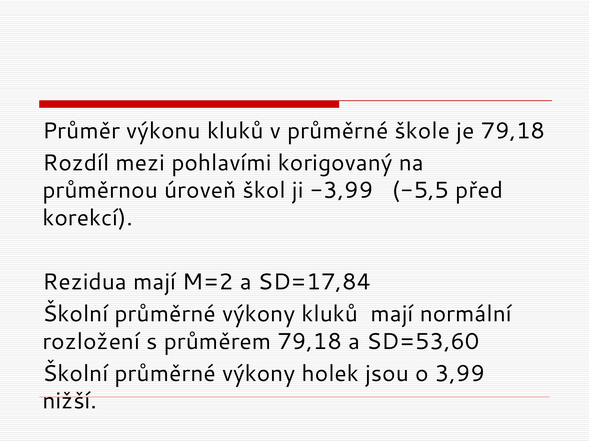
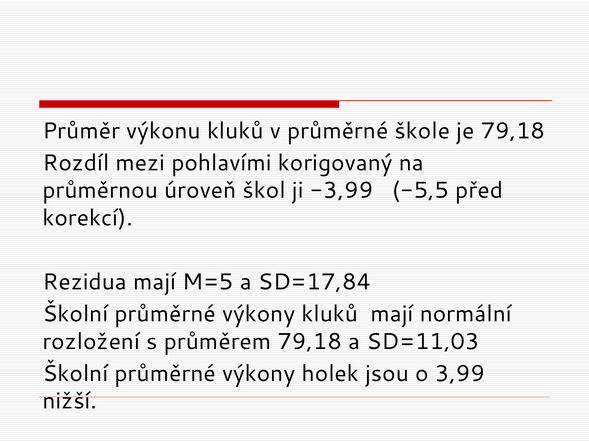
M=2: M=2 -> M=5 (208, 282)
SD=53,60: SD=53,60 -> SD=11,03 (423, 342)
